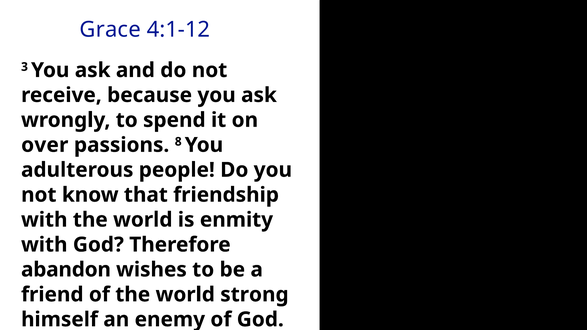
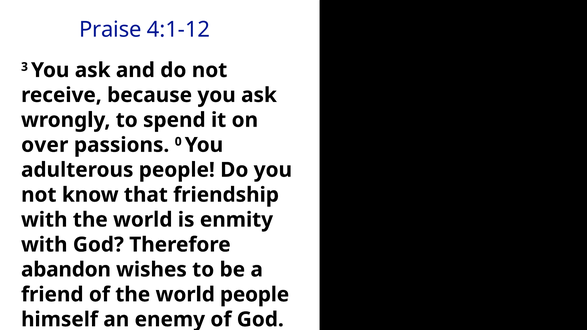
Grace: Grace -> Praise (110, 29)
8: 8 -> 0 (178, 142)
world strong: strong -> people (255, 295)
